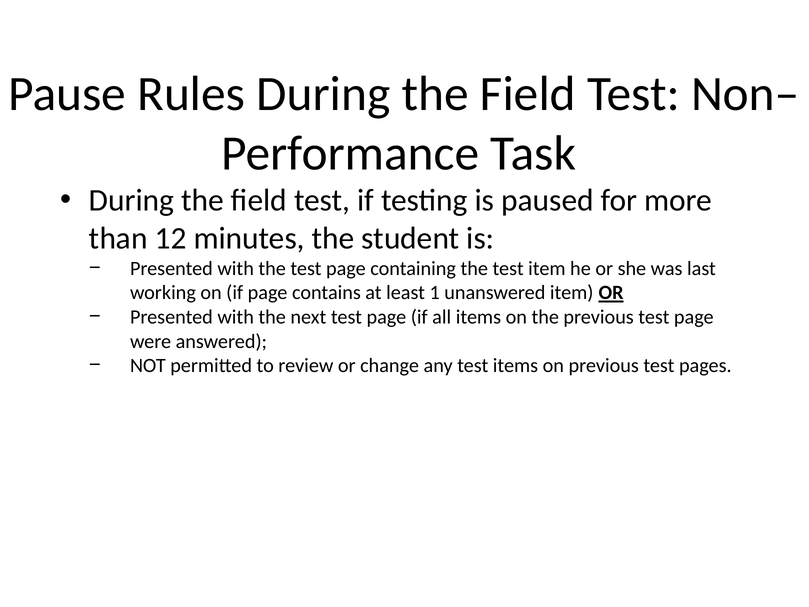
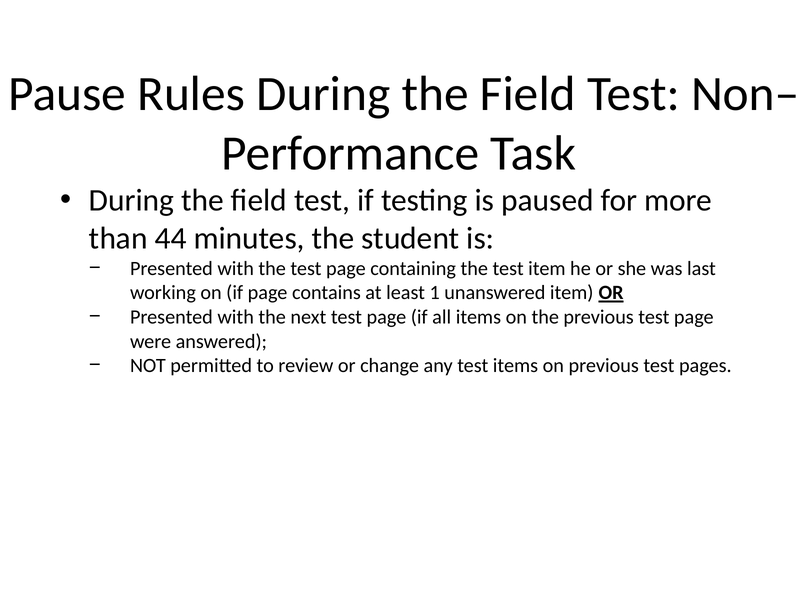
12: 12 -> 44 (171, 238)
